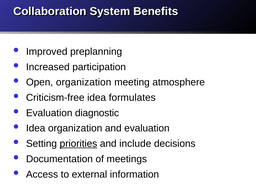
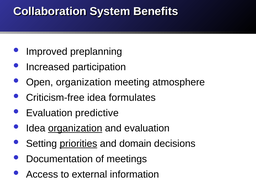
diagnostic: diagnostic -> predictive (97, 113)
organization underline: none -> present (75, 128)
include: include -> domain (135, 144)
